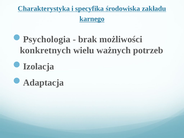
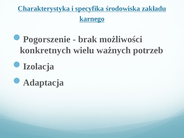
Psychologia: Psychologia -> Pogorszenie (47, 39)
